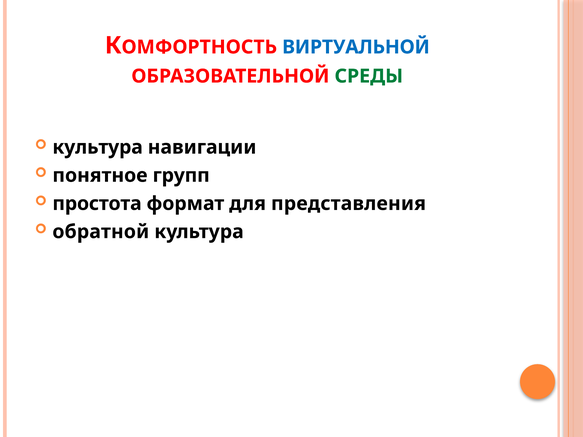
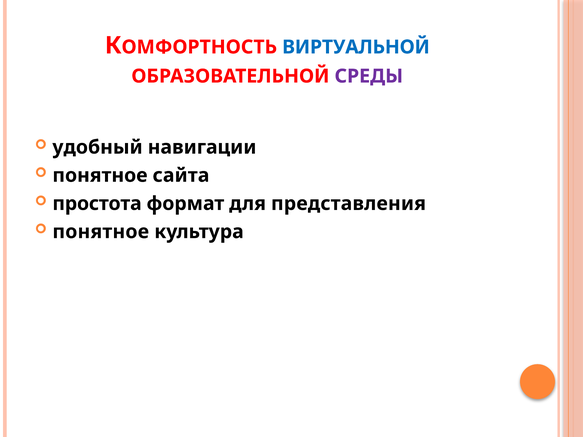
СРЕДЫ colour: green -> purple (369, 76)
культура: культура -> удобный (98, 147)
групп: групп -> сайта (181, 175)
обратной: обратной -> понятное (101, 232)
